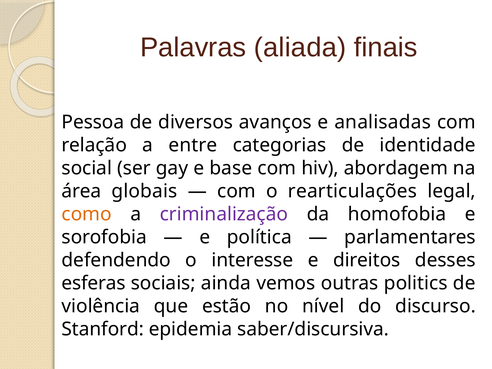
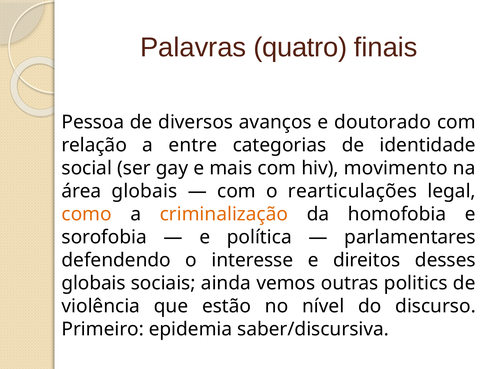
aliada: aliada -> quatro (300, 47)
analisadas: analisadas -> doutorado (383, 122)
base: base -> mais (231, 168)
abordagem: abordagem -> movimento (396, 168)
criminalização colour: purple -> orange (224, 214)
esferas: esferas -> globais (94, 283)
Stanford: Stanford -> Primeiro (103, 329)
